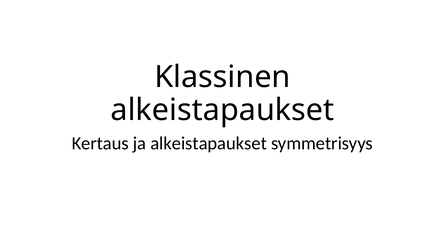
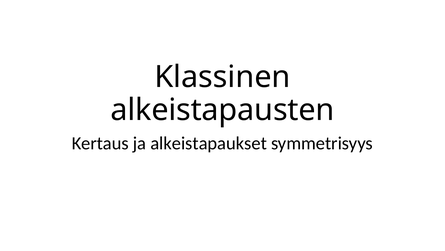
alkeistapaukset: alkeistapaukset -> alkeistapausten (222, 110)
